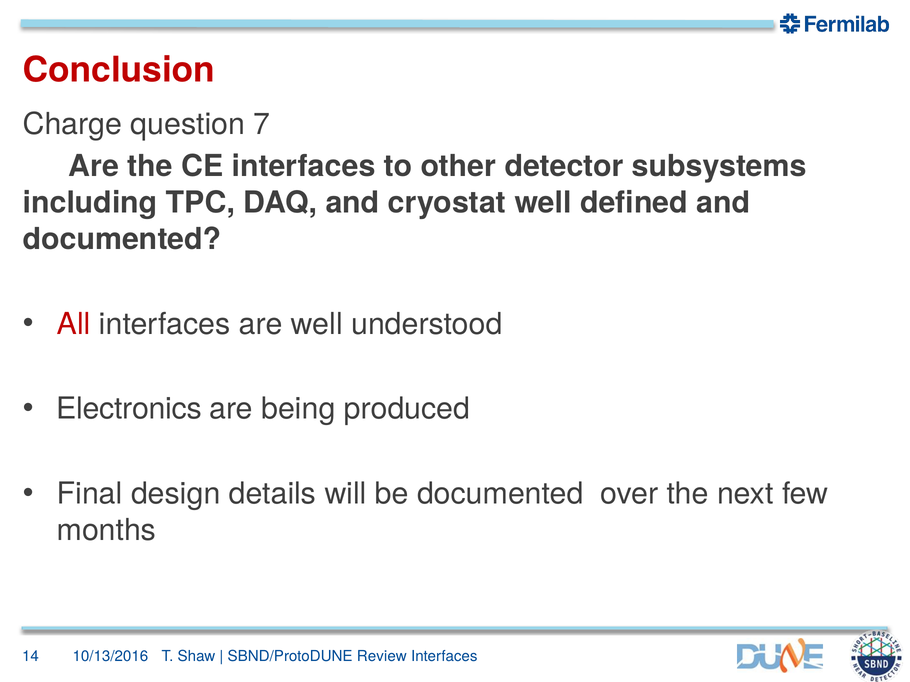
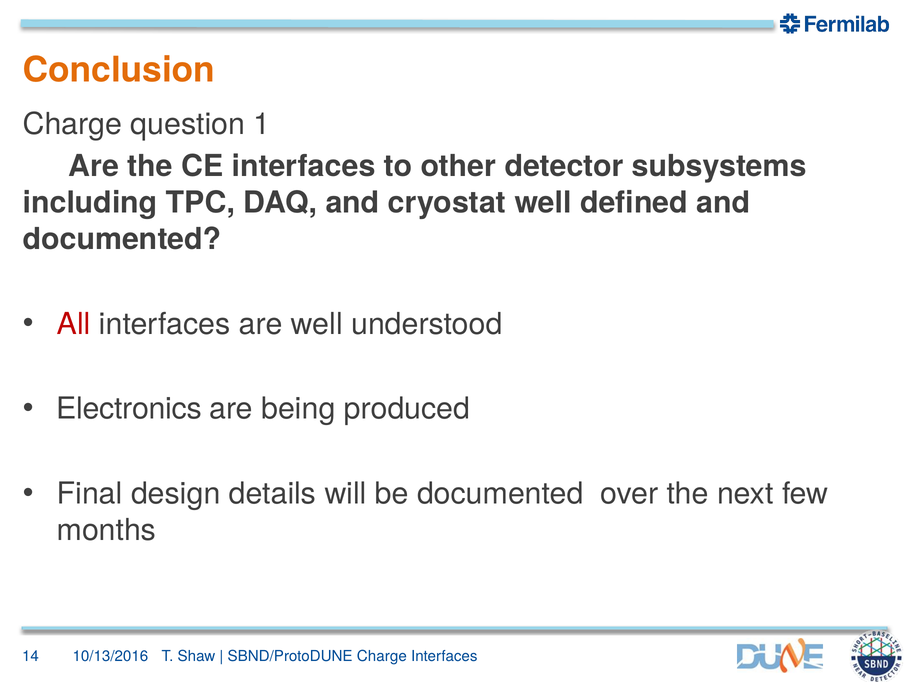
Conclusion colour: red -> orange (119, 70)
7: 7 -> 1 (262, 124)
SBND/ProtoDUNE Review: Review -> Charge (382, 657)
